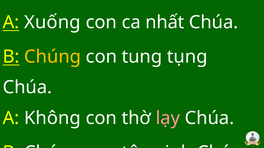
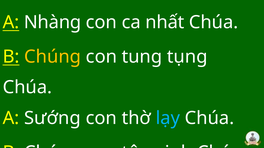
Xuống: Xuống -> Nhàng (53, 22)
Không: Không -> Sướng (52, 118)
lạy colour: pink -> light blue (168, 118)
